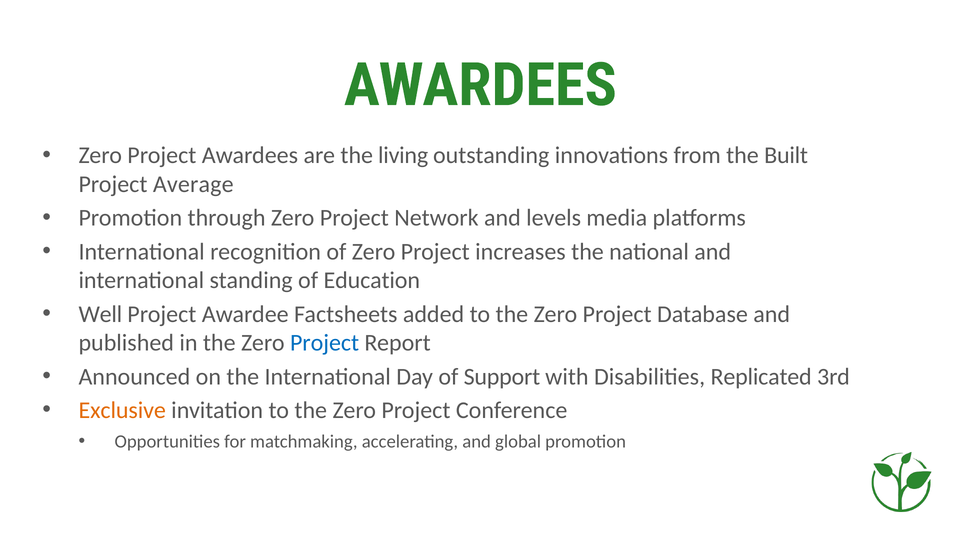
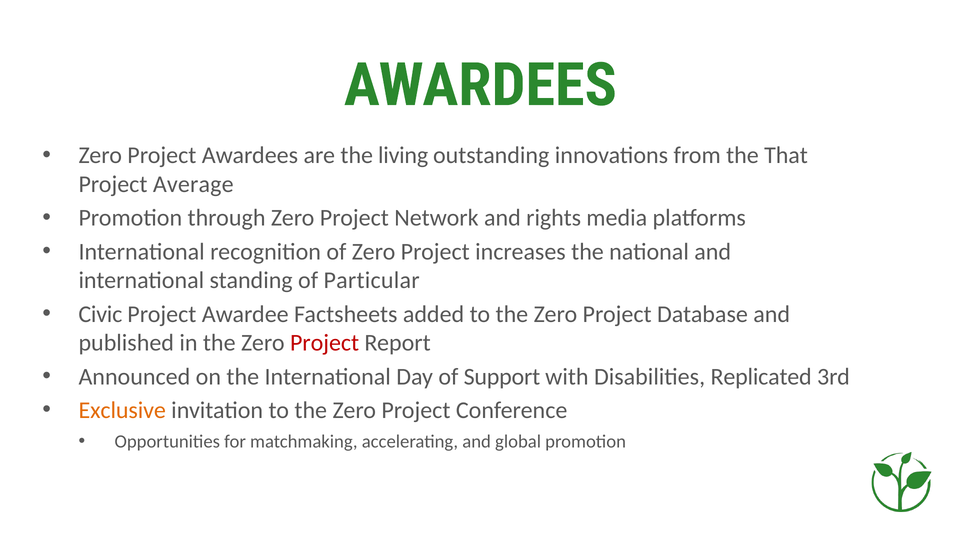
Built: Built -> That (786, 155)
levels: levels -> rights (554, 218)
Education: Education -> Particular (372, 281)
Well: Well -> Civic (100, 314)
Project colour: blue -> red (325, 343)
